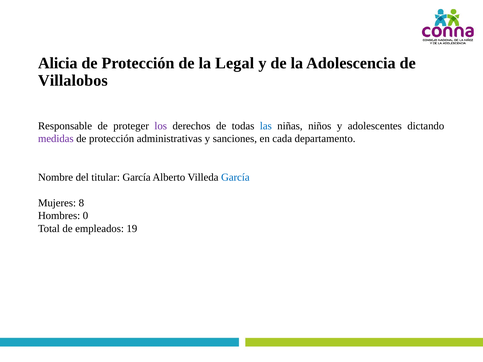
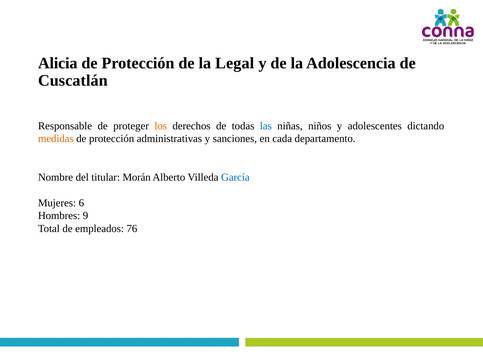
Villalobos: Villalobos -> Cuscatlán (73, 80)
los colour: purple -> orange (161, 126)
medidas colour: purple -> orange (56, 139)
titular García: García -> Morán (137, 177)
8: 8 -> 6 (81, 203)
0: 0 -> 9 (85, 216)
19: 19 -> 76 (132, 229)
